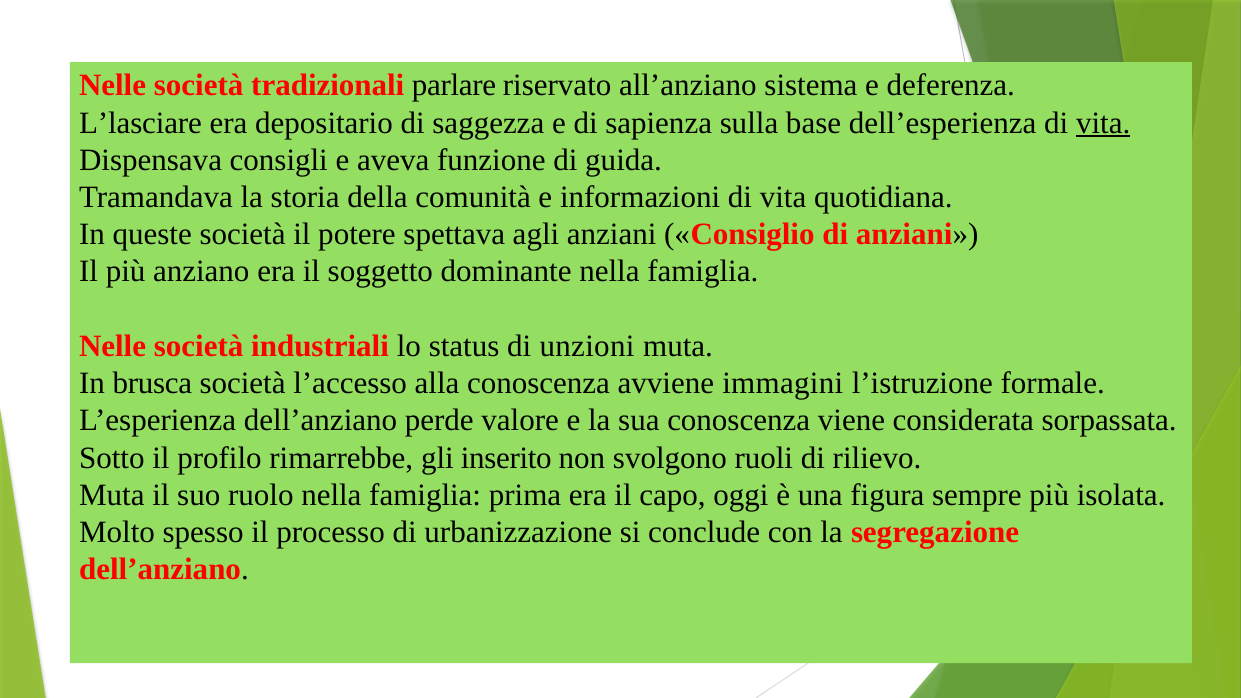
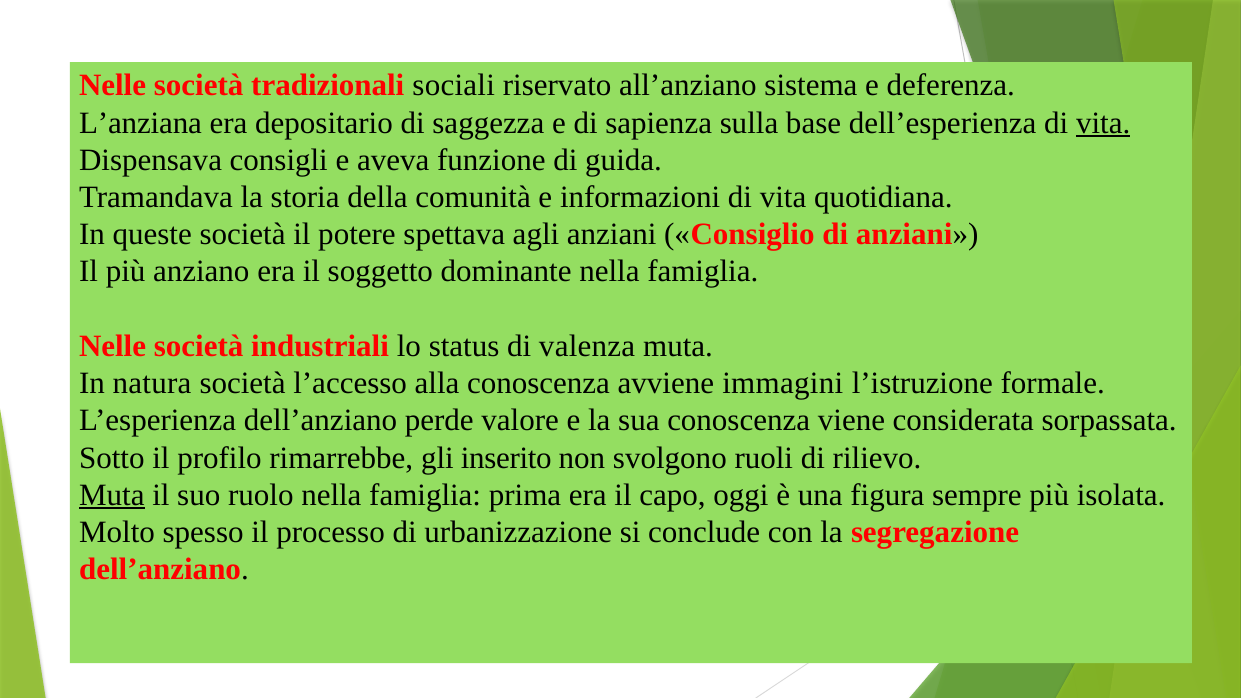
parlare: parlare -> sociali (454, 86)
L’lasciare: L’lasciare -> L’anziana (141, 123)
unzioni: unzioni -> valenza (587, 346)
brusca: brusca -> natura (152, 383)
Muta underline: none -> present (112, 495)
